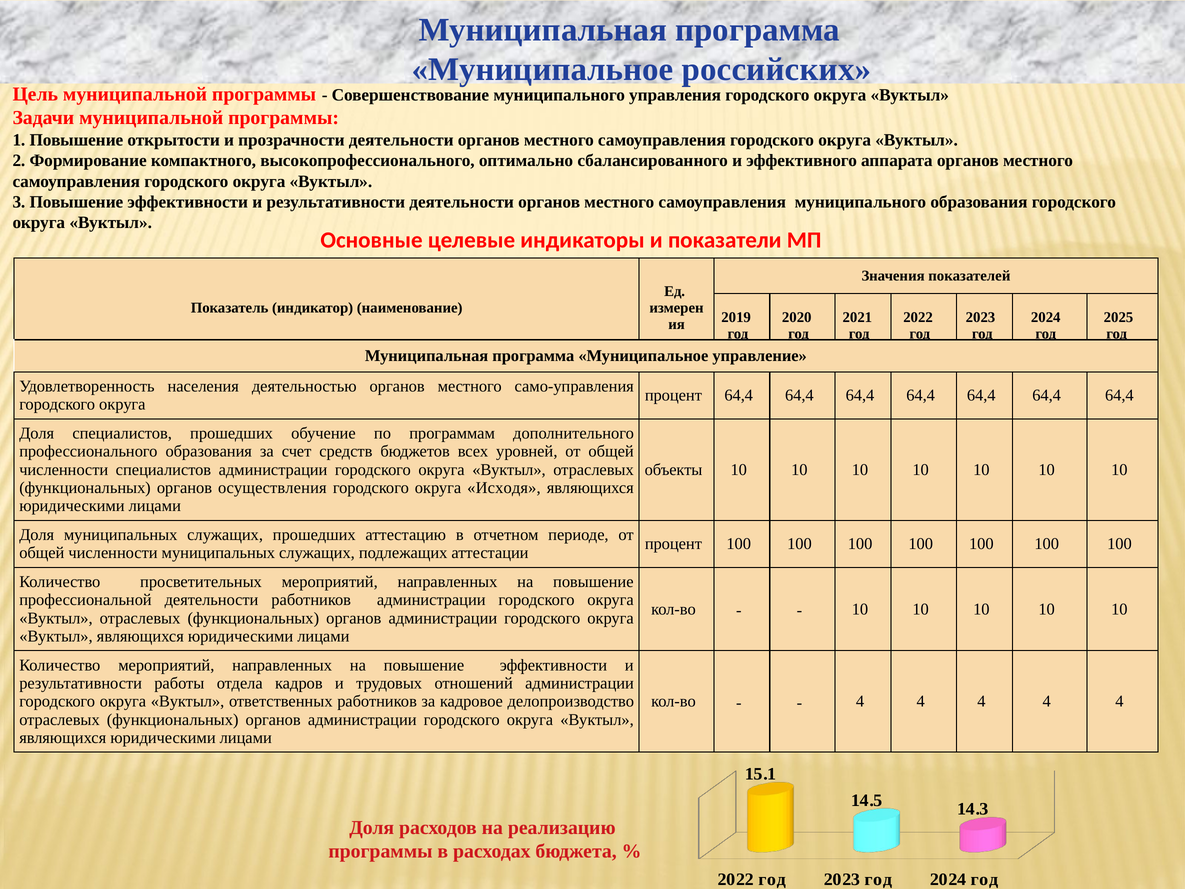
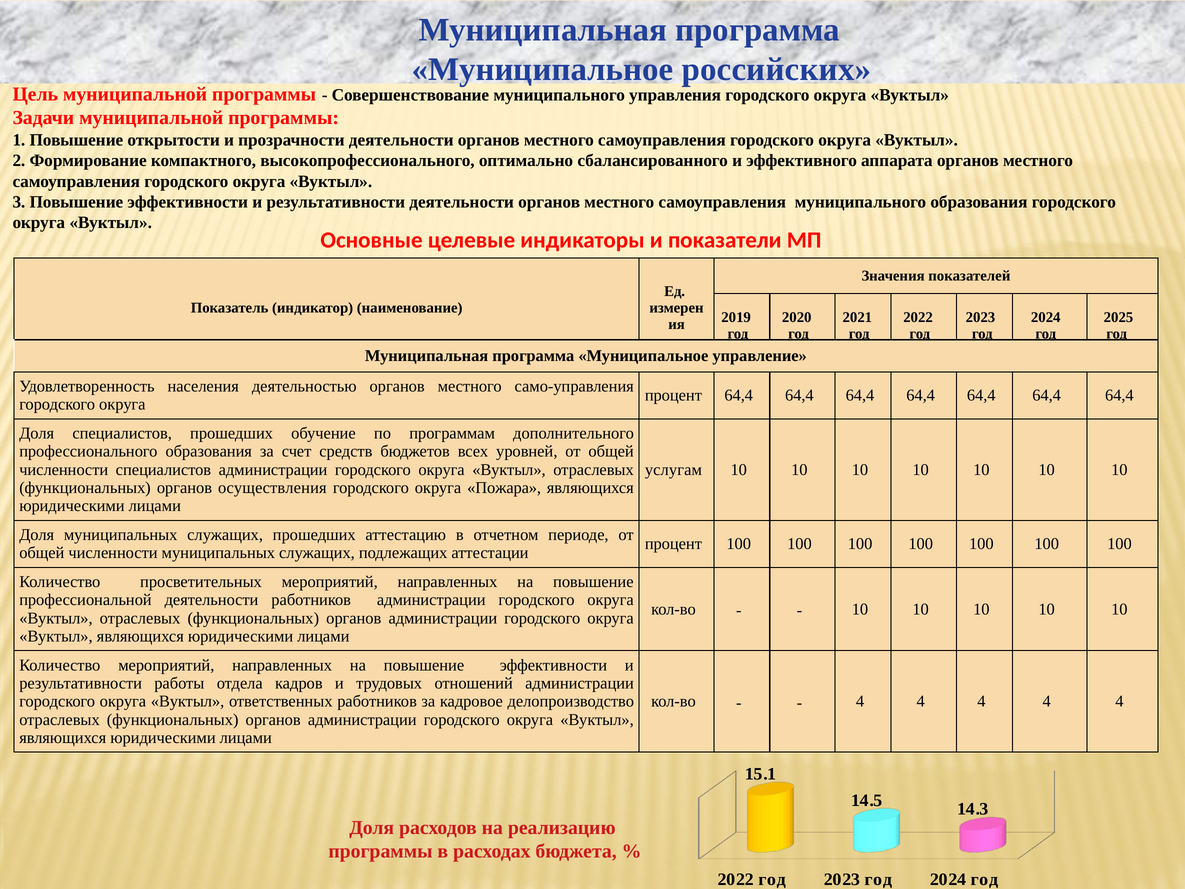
объекты: объекты -> услугам (673, 470)
Исходя: Исходя -> Пожара (504, 488)
